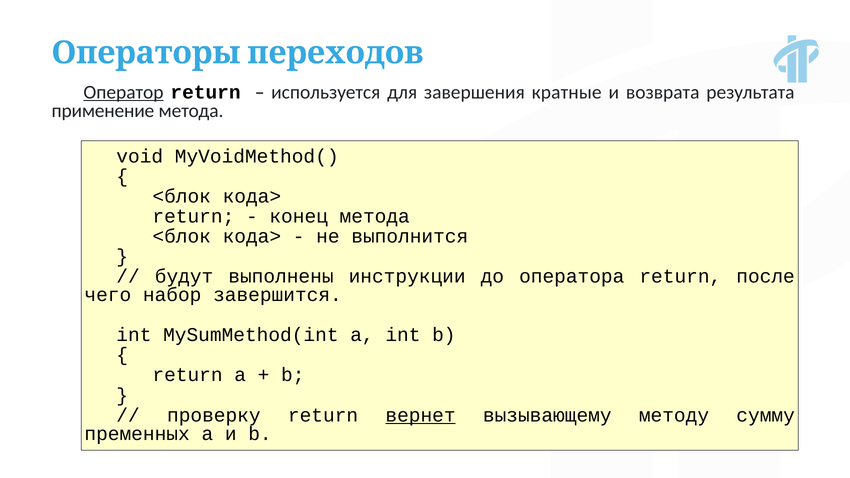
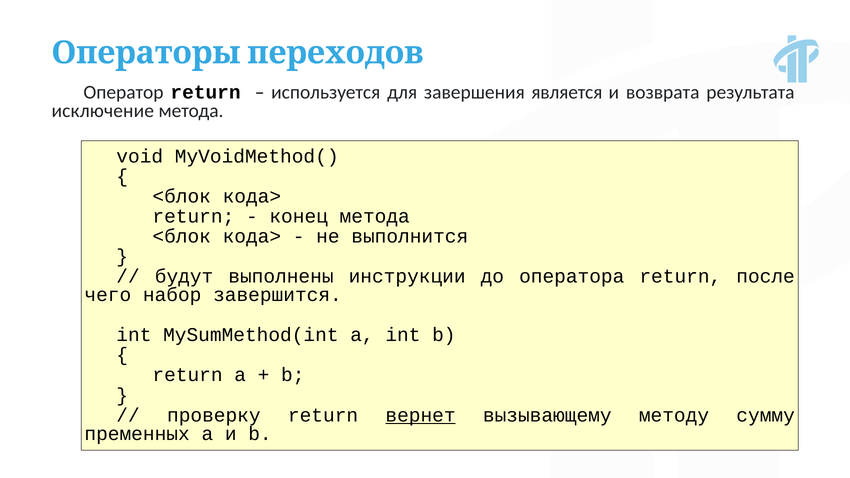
Оператор underline: present -> none (124, 92)
кратные: кратные -> является (567, 92)
применение: применение -> исключение (103, 111)
